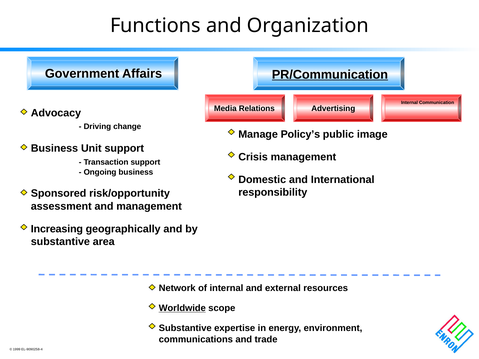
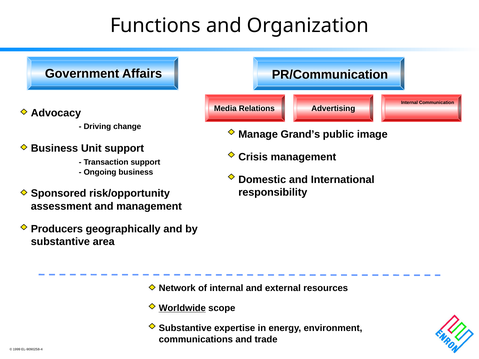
PR/Communication underline: present -> none (330, 75)
Policy’s: Policy’s -> Grand’s (300, 134)
Increasing: Increasing -> Producers (57, 229)
